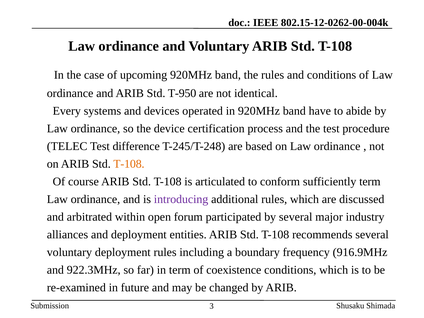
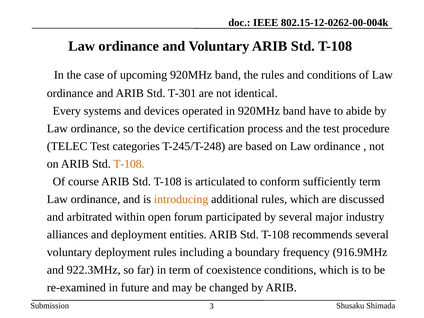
T-950: T-950 -> T-301 (182, 93)
difference: difference -> categories (136, 146)
introducing colour: purple -> orange (181, 199)
